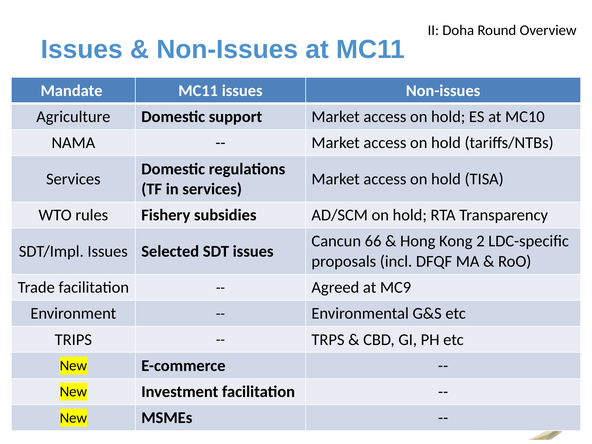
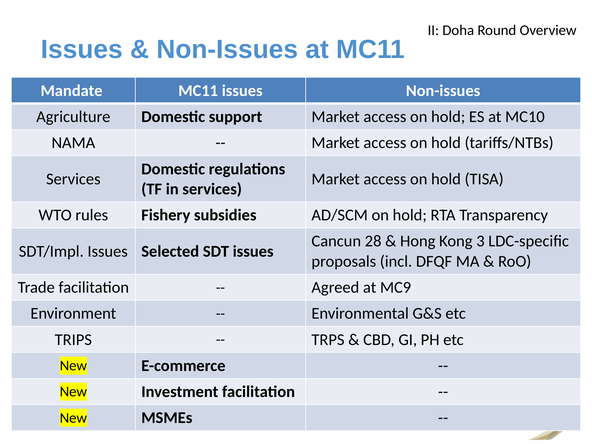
66: 66 -> 28 (373, 241)
2: 2 -> 3 (480, 241)
